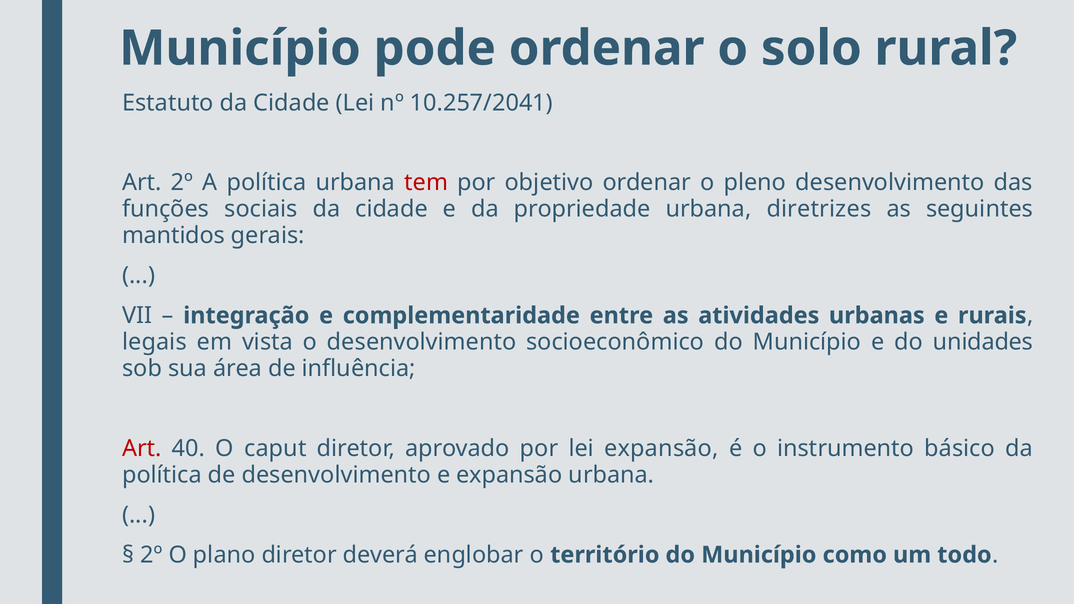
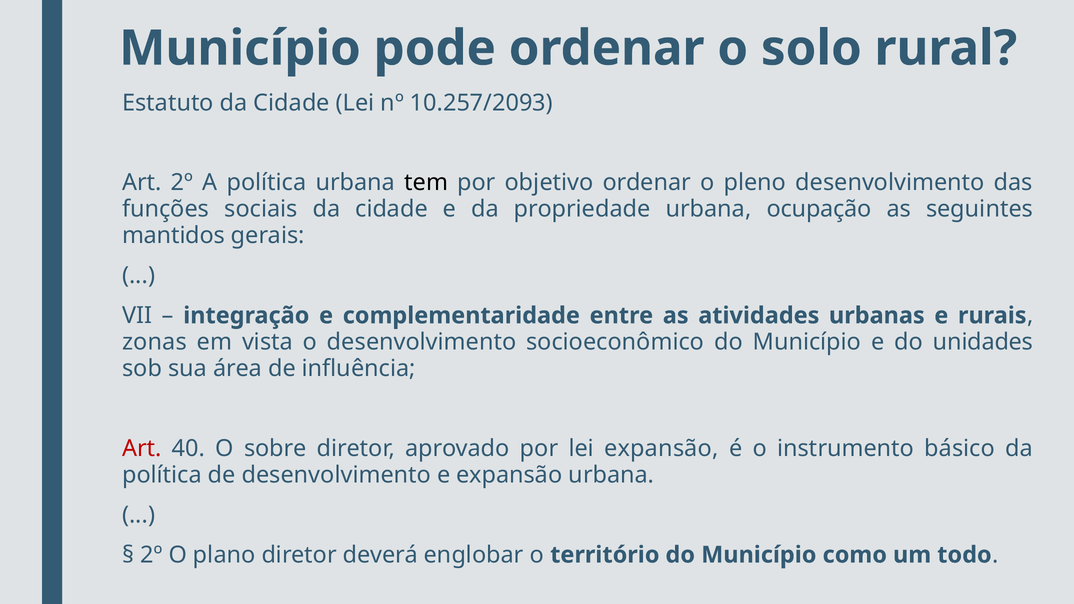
10.257/2041: 10.257/2041 -> 10.257/2093 (481, 103)
tem colour: red -> black (426, 183)
diretrizes: diretrizes -> ocupação (819, 209)
legais: legais -> zonas (154, 342)
caput: caput -> sobre (275, 449)
